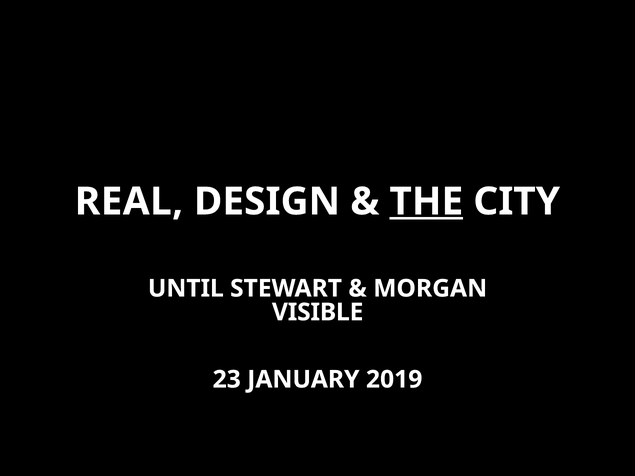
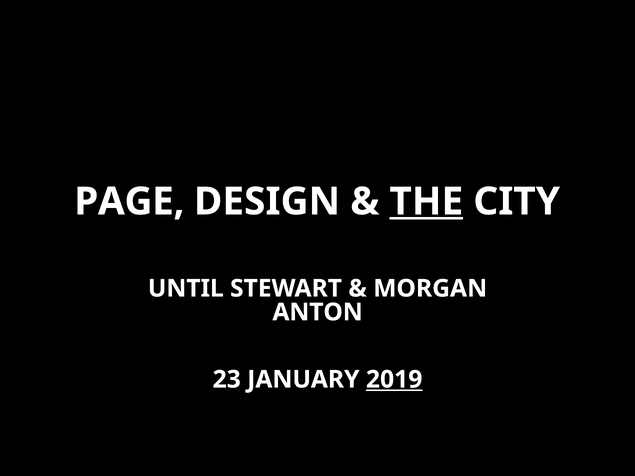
REAL: REAL -> PAGE (129, 202)
VISIBLE: VISIBLE -> ANTON (318, 312)
2019 underline: none -> present (394, 380)
